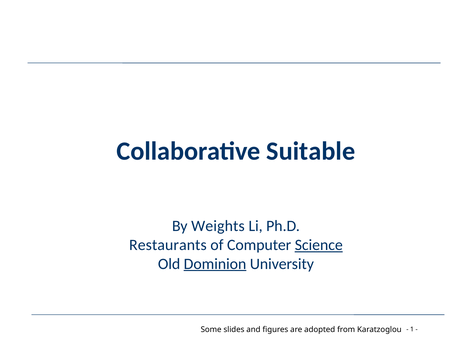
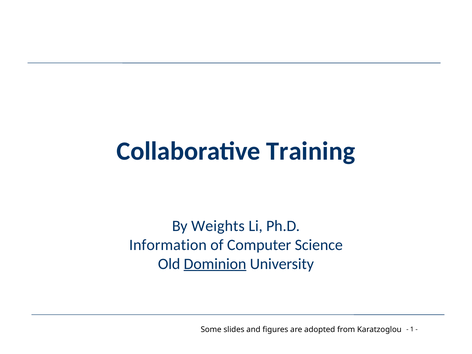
Suitable: Suitable -> Training (311, 151)
Restaurants: Restaurants -> Information (168, 245)
Science underline: present -> none (319, 245)
